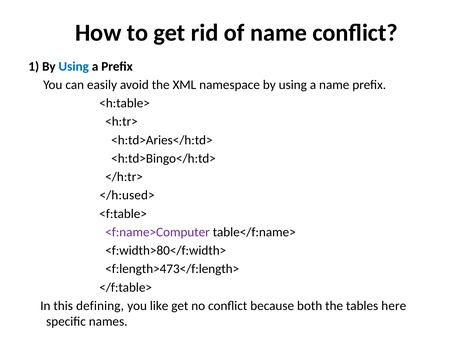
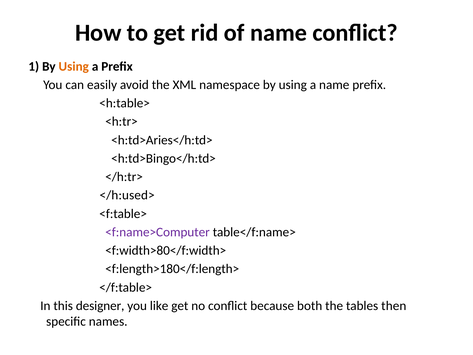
Using colour: blue -> orange (74, 66)
<f:length>473</f:length>: <f:length>473</f:length> -> <f:length>180</f:length> (172, 269)
defining: defining -> designer (100, 306)
here: here -> then (394, 306)
